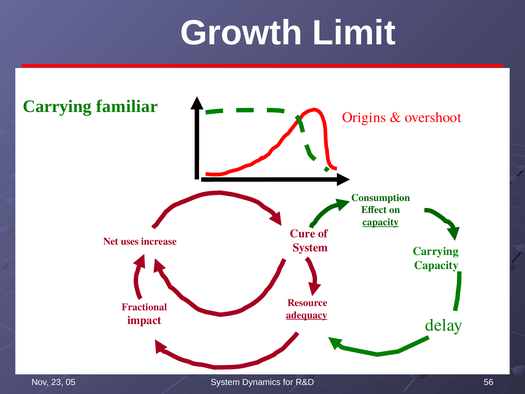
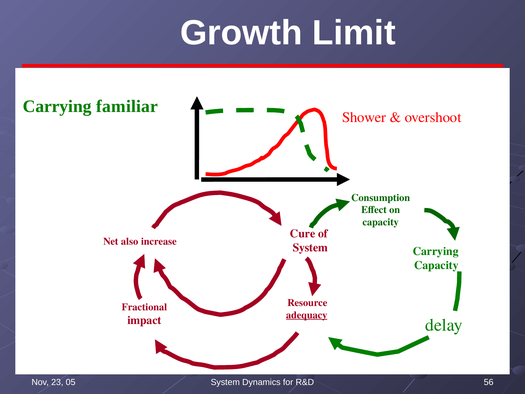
Origins: Origins -> Shower (364, 117)
capacity underline: present -> none (381, 222)
uses: uses -> also (130, 241)
